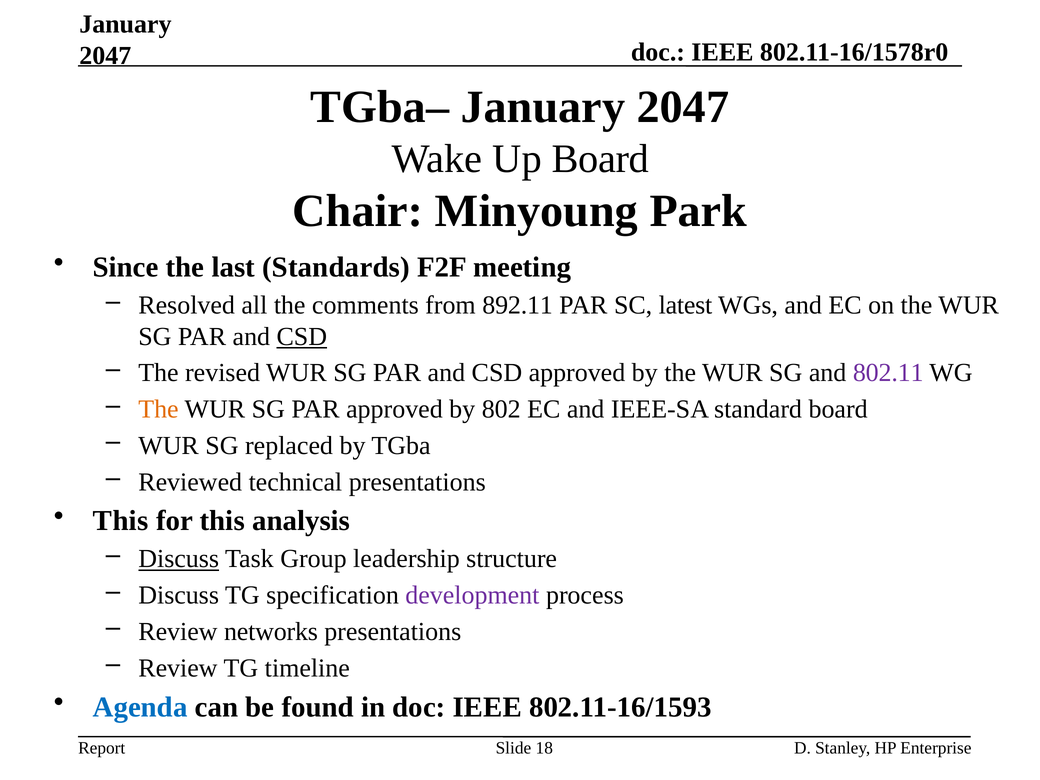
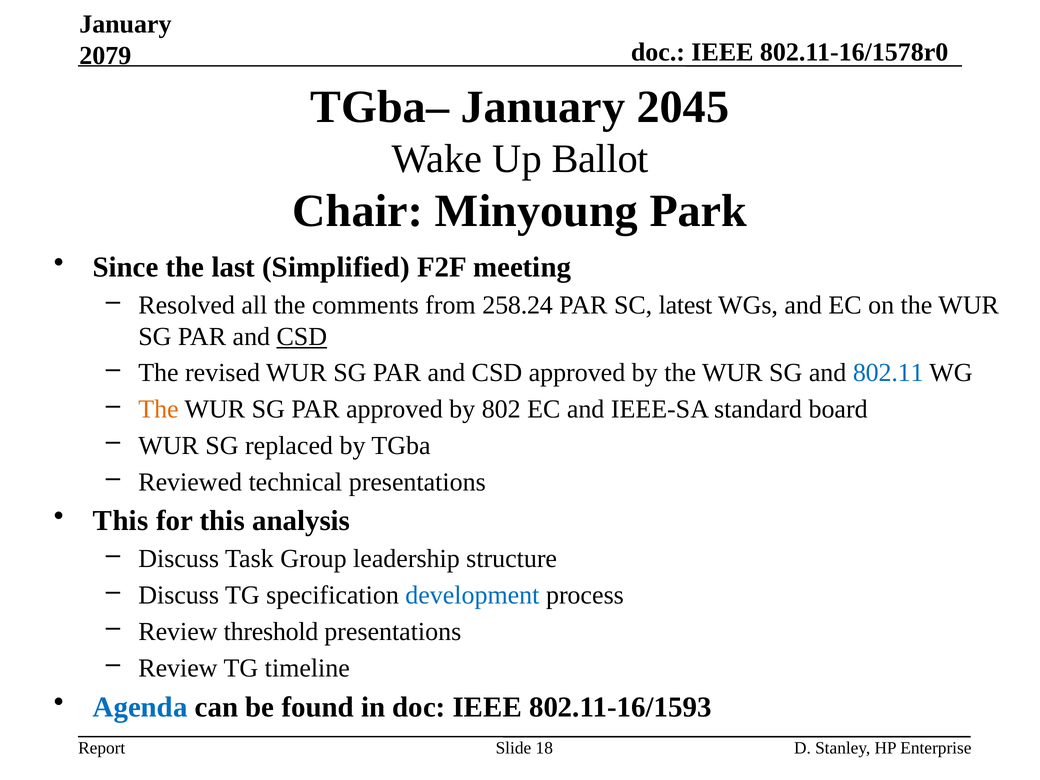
2047: 2047 -> 2079 (105, 55)
TGba– January 2047: 2047 -> 2045 (683, 107)
Up Board: Board -> Ballot (600, 159)
Standards: Standards -> Simplified (336, 267)
892.11: 892.11 -> 258.24 (518, 305)
802.11 colour: purple -> blue (888, 373)
Discuss underline: present -> none (179, 559)
development colour: purple -> blue (472, 595)
networks: networks -> threshold (271, 632)
